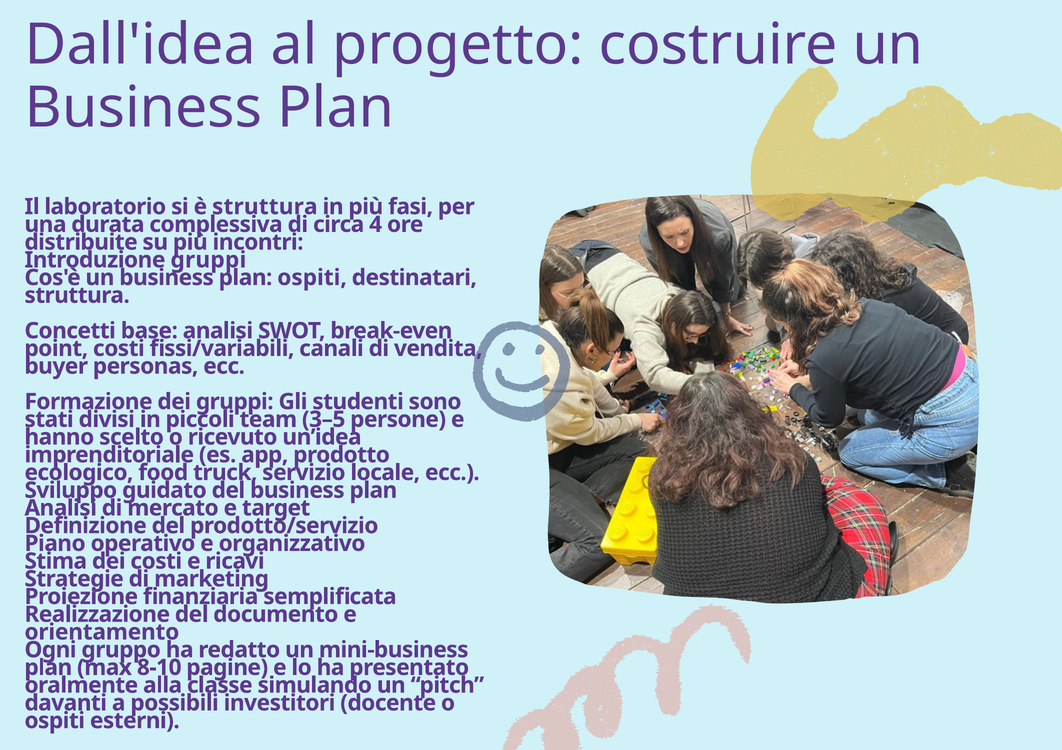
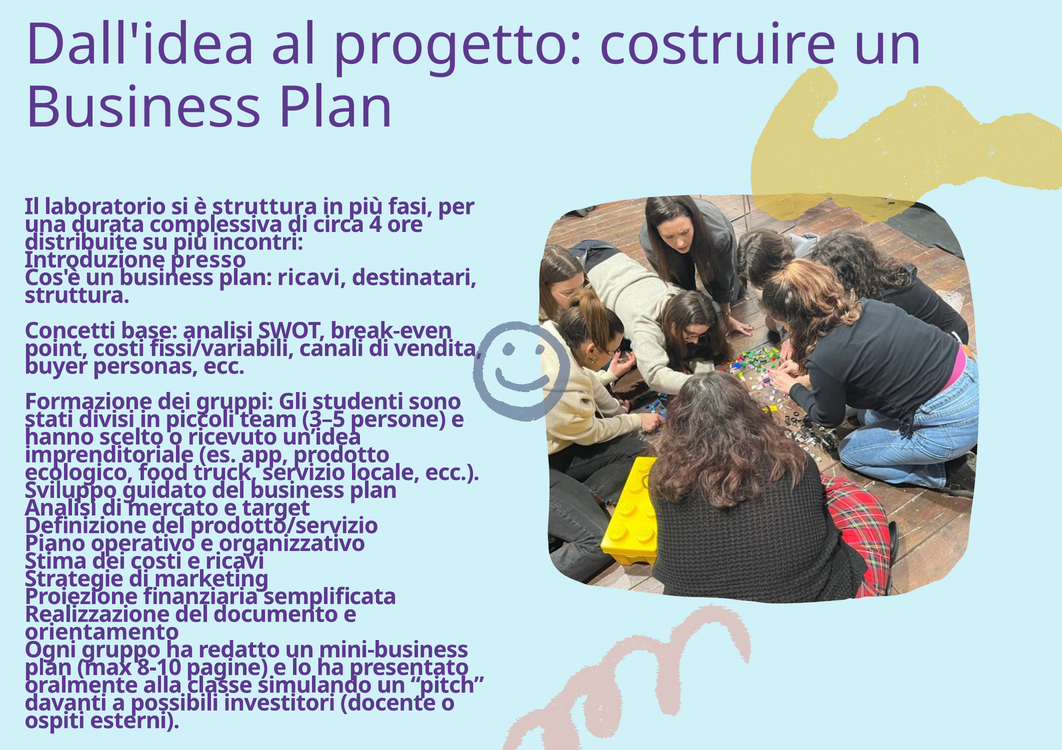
Introduzione gruppi: gruppi -> presso (208, 260)
plan ospiti: ospiti -> ricavi (312, 278)
